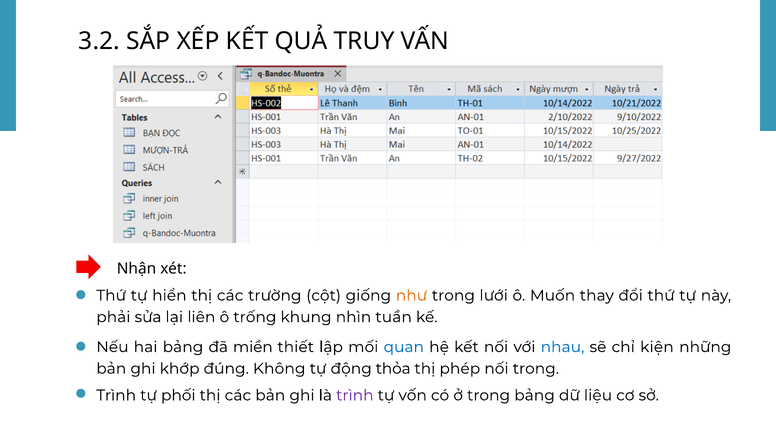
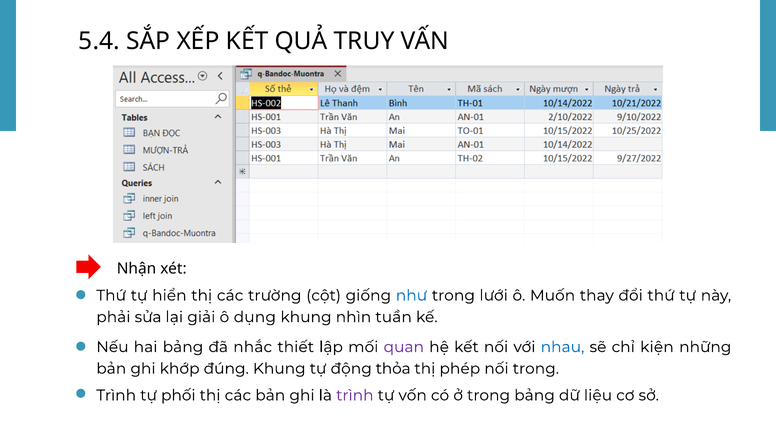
3.2: 3.2 -> 5.4 (99, 41)
như colour: orange -> blue (411, 295)
liên: liên -> giải (201, 317)
trống: trống -> dụng (255, 317)
miền: miền -> nhắc (253, 347)
quan colour: blue -> purple (404, 347)
đúng Không: Không -> Khung (279, 368)
